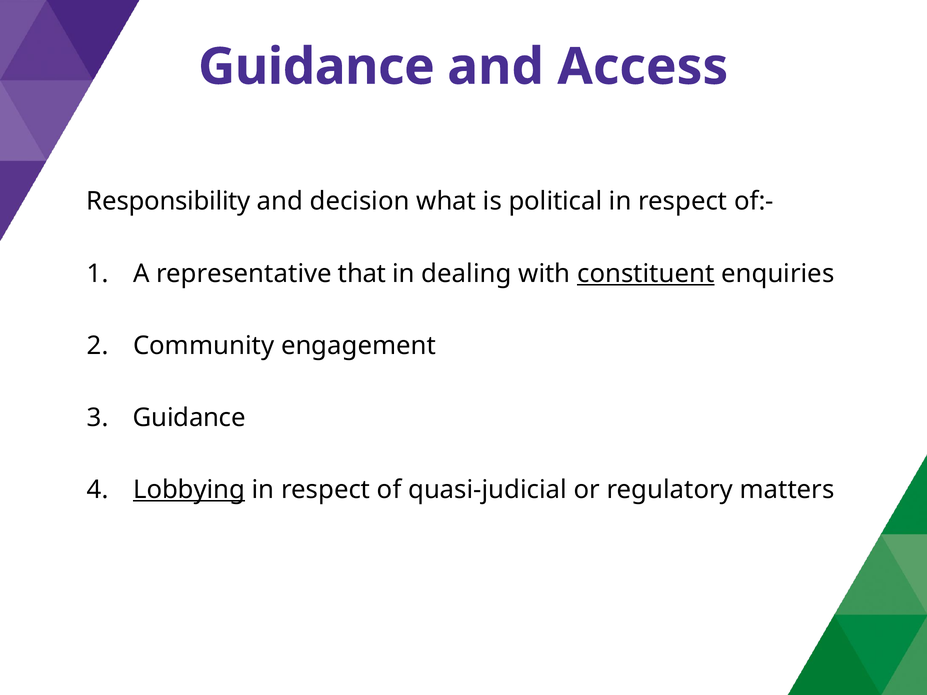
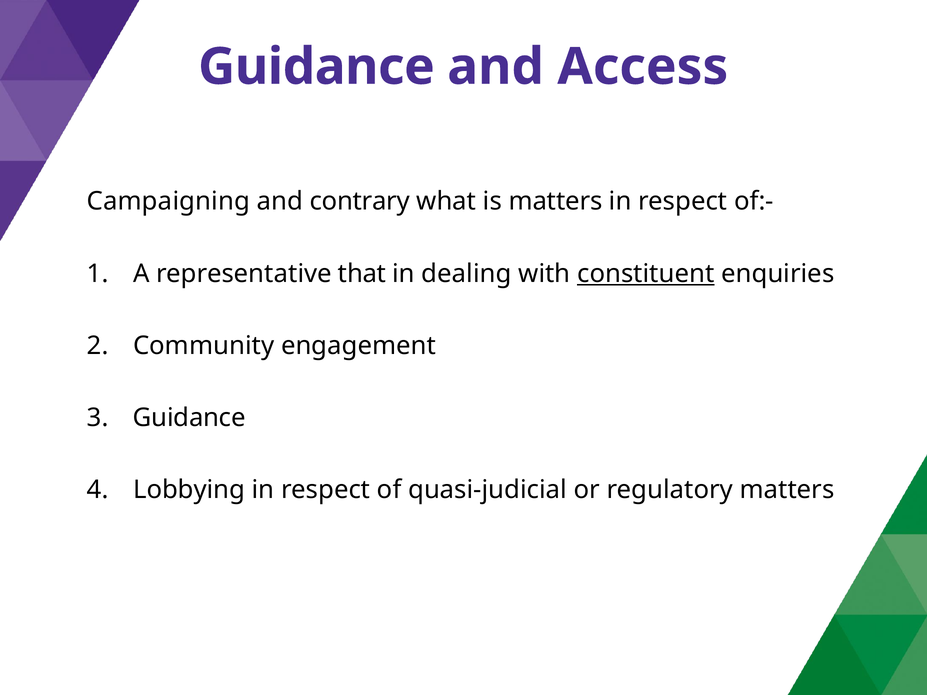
Responsibility: Responsibility -> Campaigning (168, 202)
decision: decision -> contrary (360, 202)
is political: political -> matters (556, 202)
Lobbying underline: present -> none (189, 490)
